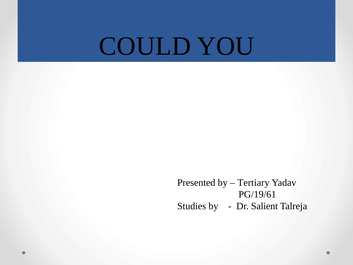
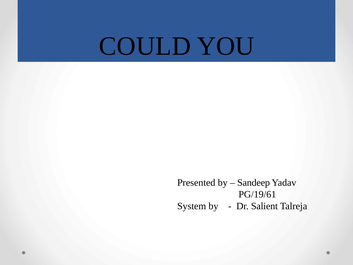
Tertiary: Tertiary -> Sandeep (254, 182)
Studies: Studies -> System (192, 206)
